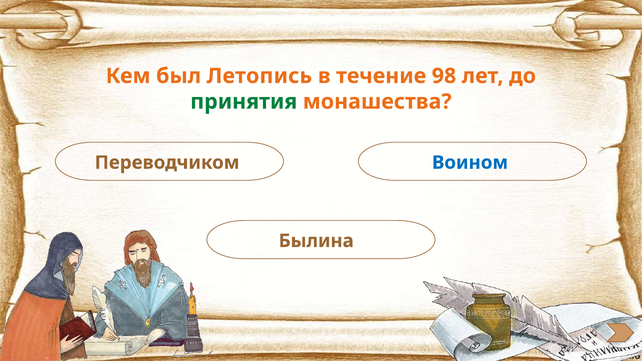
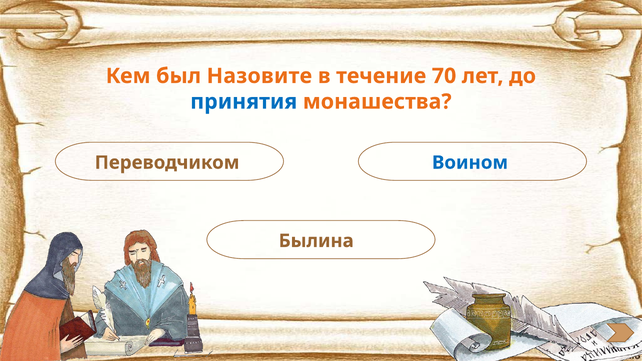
Летопись: Летопись -> Назовите (259, 76)
98: 98 -> 70 (444, 76)
принятия colour: green -> blue (244, 102)
